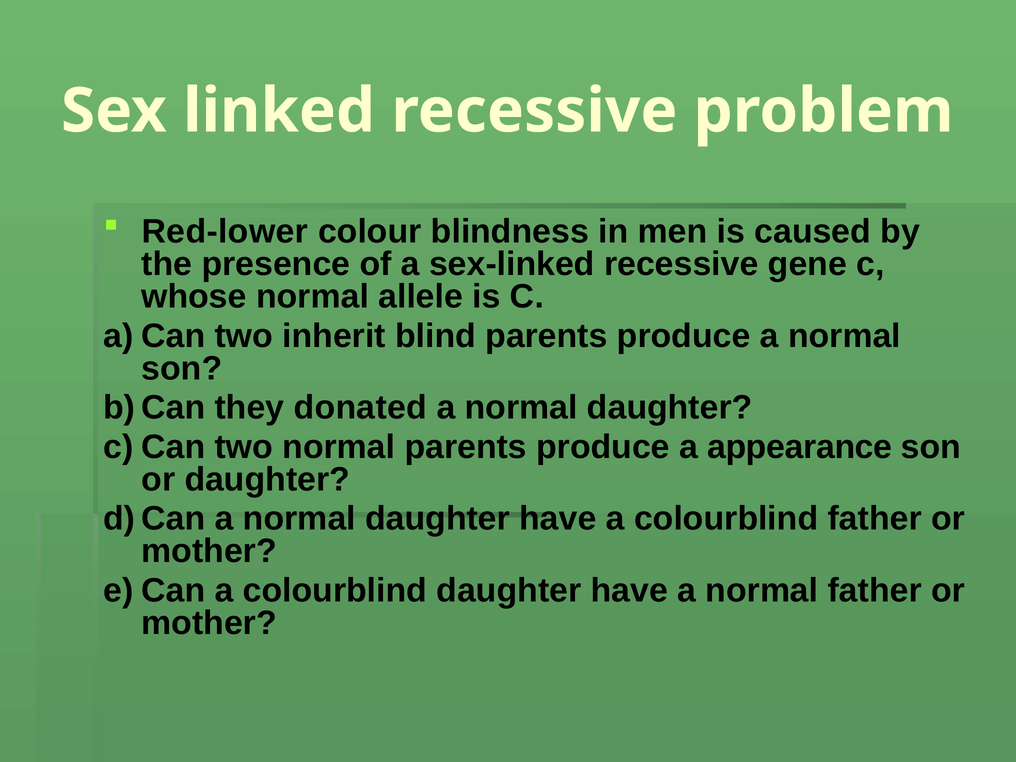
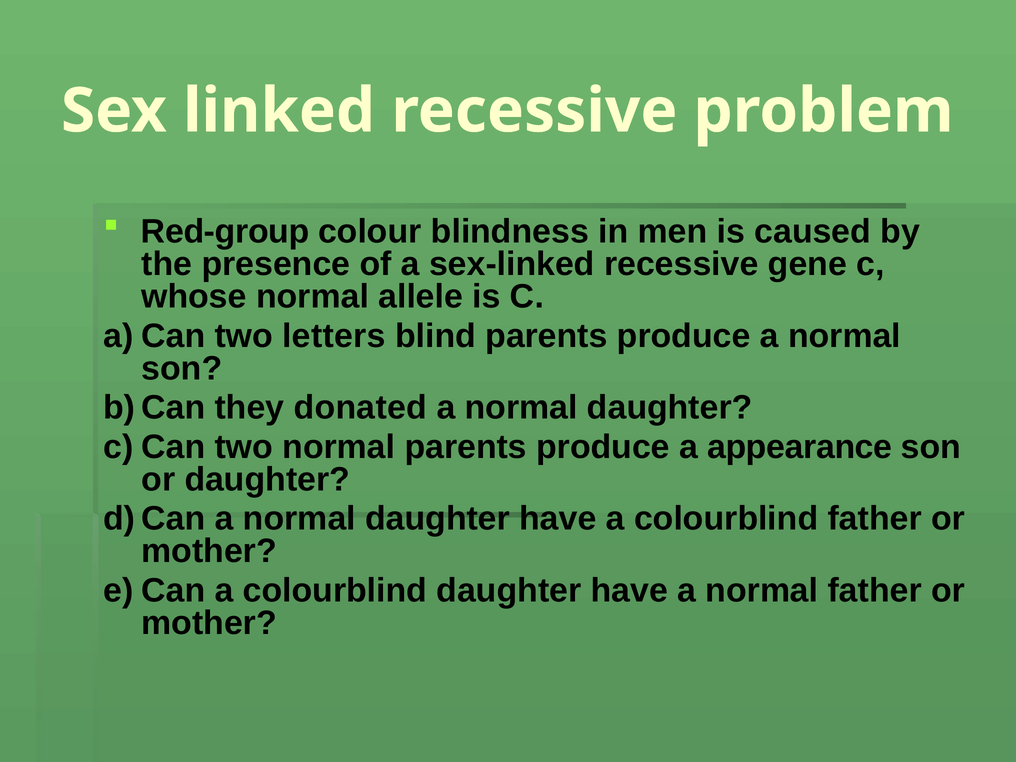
Red-lower: Red-lower -> Red-group (225, 232)
inherit: inherit -> letters (334, 336)
